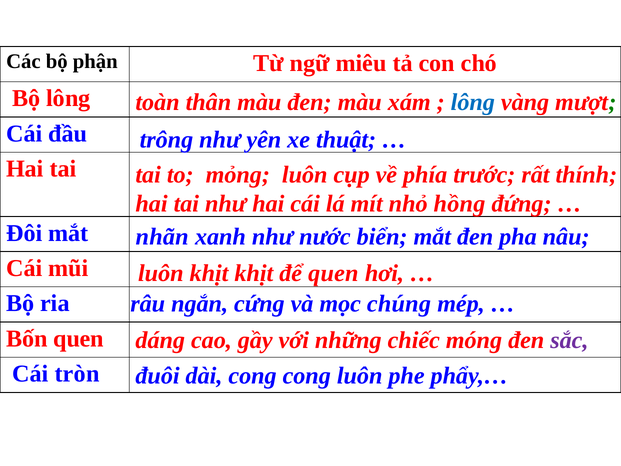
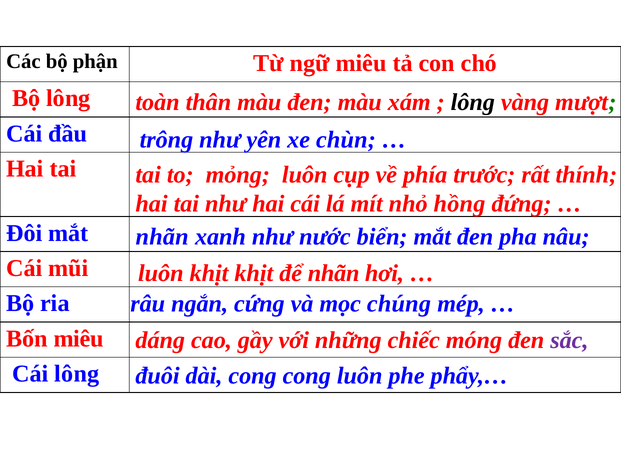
lông colour: blue -> black (473, 102)
thuật: thuật -> chùn (346, 140)
để quen: quen -> nhãn (334, 273)
Bốn quen: quen -> miêu (79, 338)
Cái tròn: tròn -> lông (77, 374)
